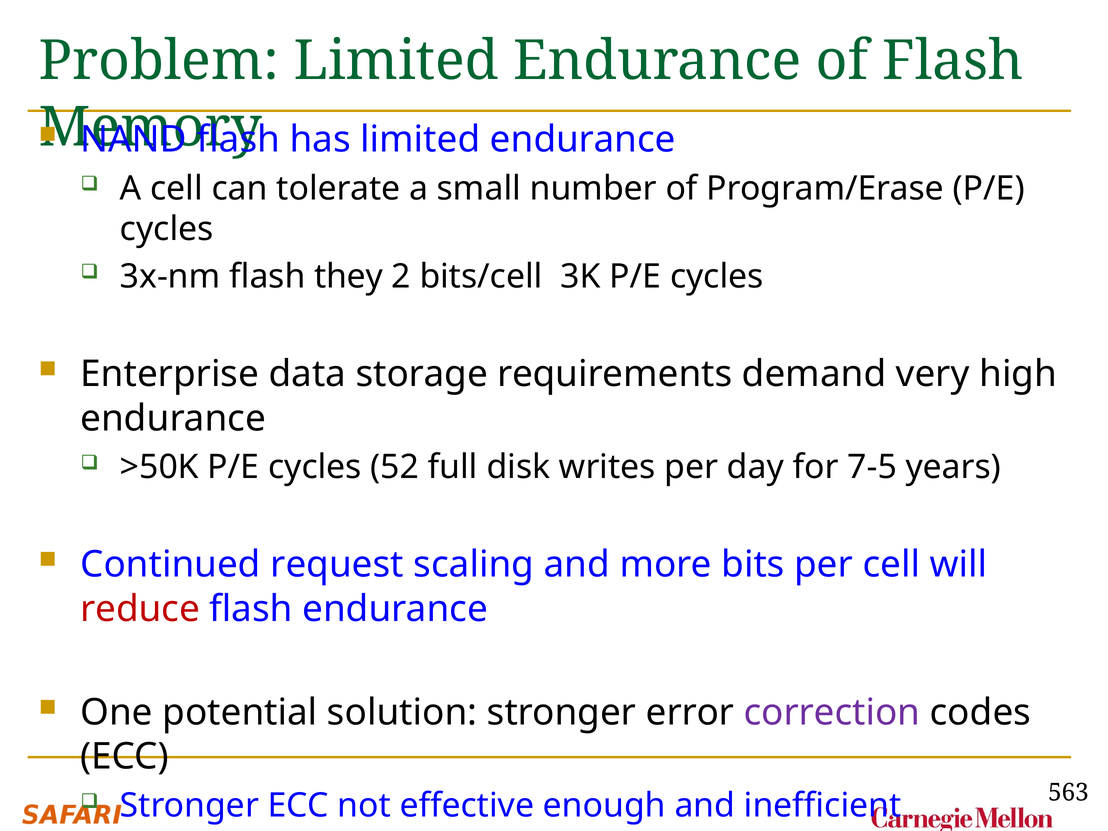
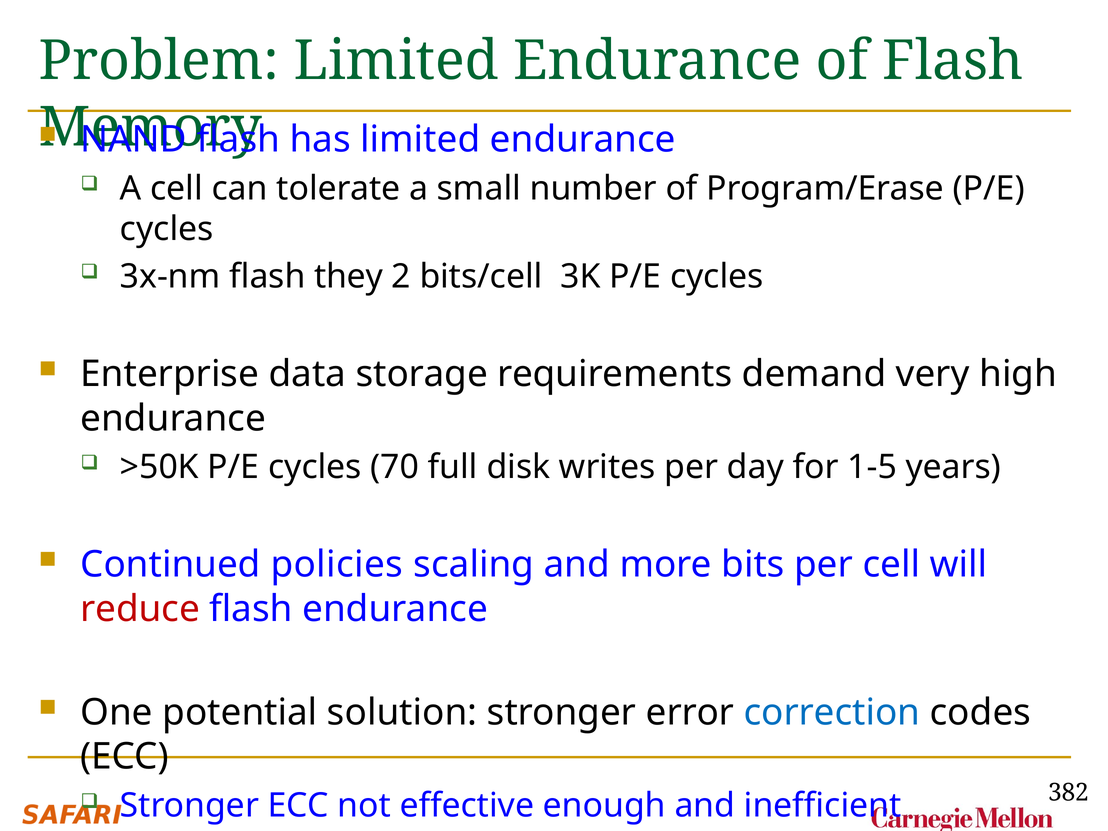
52: 52 -> 70 (395, 467)
7-5: 7-5 -> 1-5 (872, 467)
request: request -> policies (337, 565)
correction colour: purple -> blue (832, 712)
563: 563 -> 382 (1069, 793)
